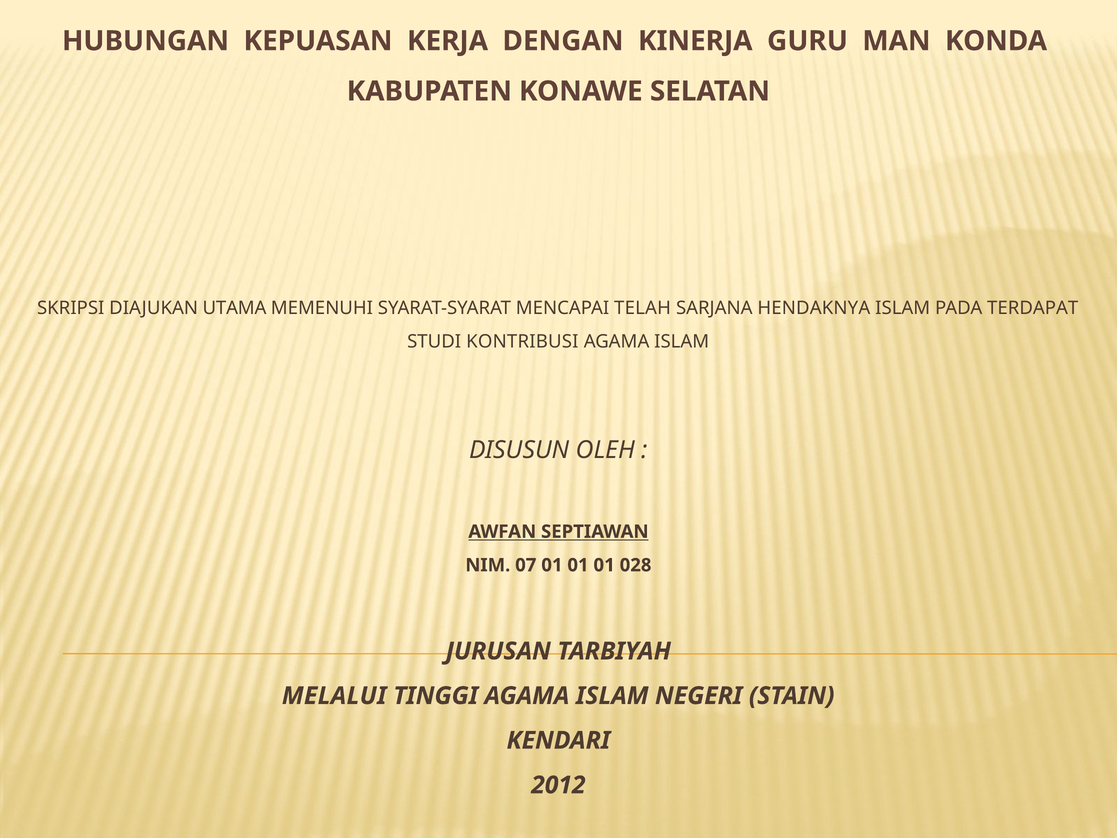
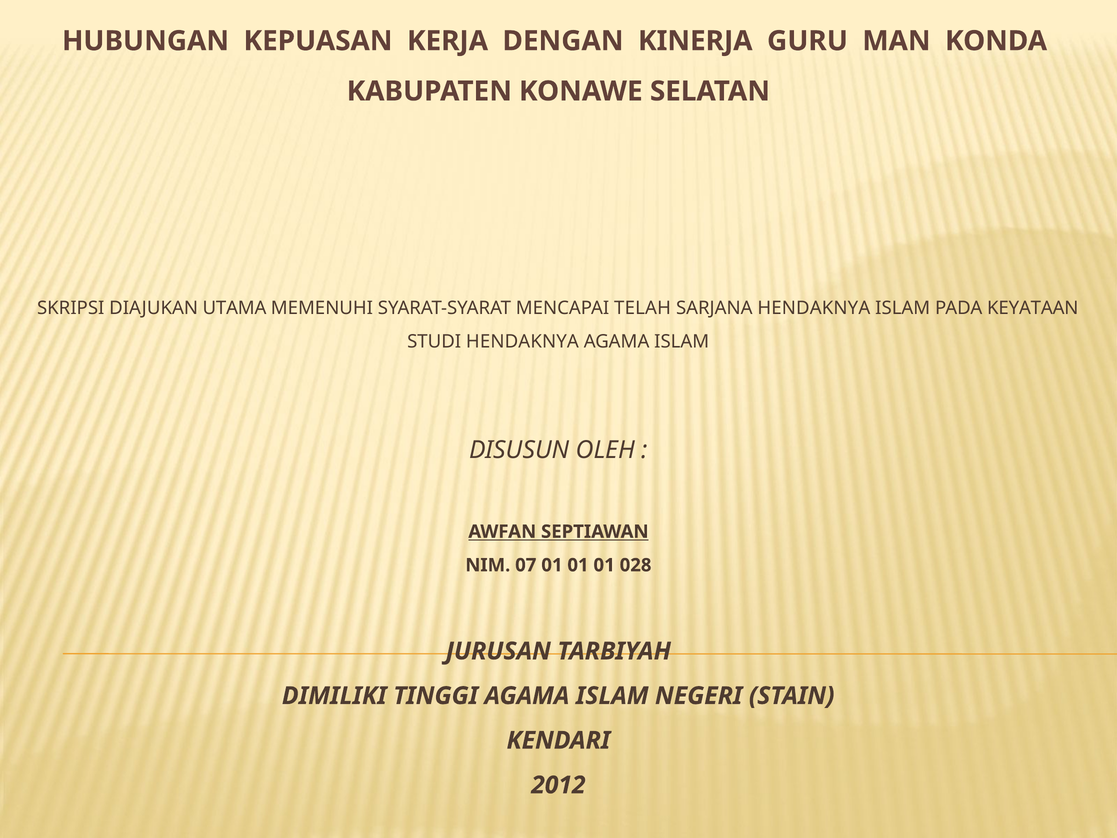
TERDAPAT: TERDAPAT -> KEYATAAN (1033, 308)
STUDI KONTRIBUSI: KONTRIBUSI -> HENDAKNYA (522, 342)
MELALUI: MELALUI -> DIMILIKI (334, 696)
